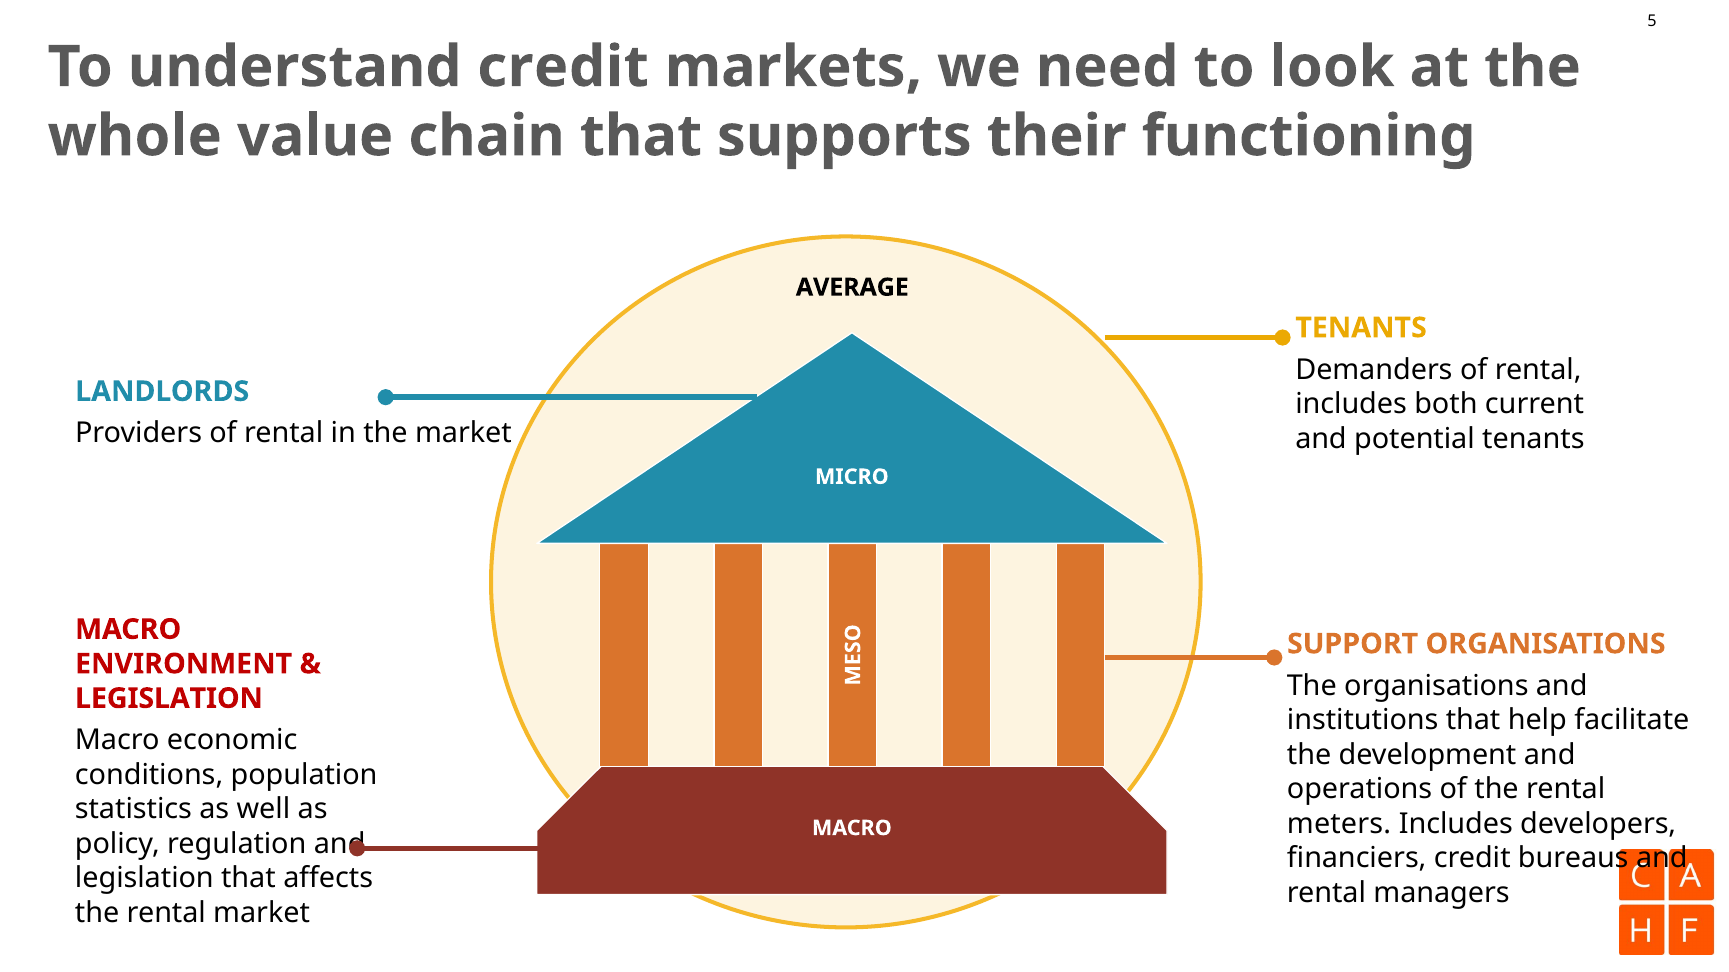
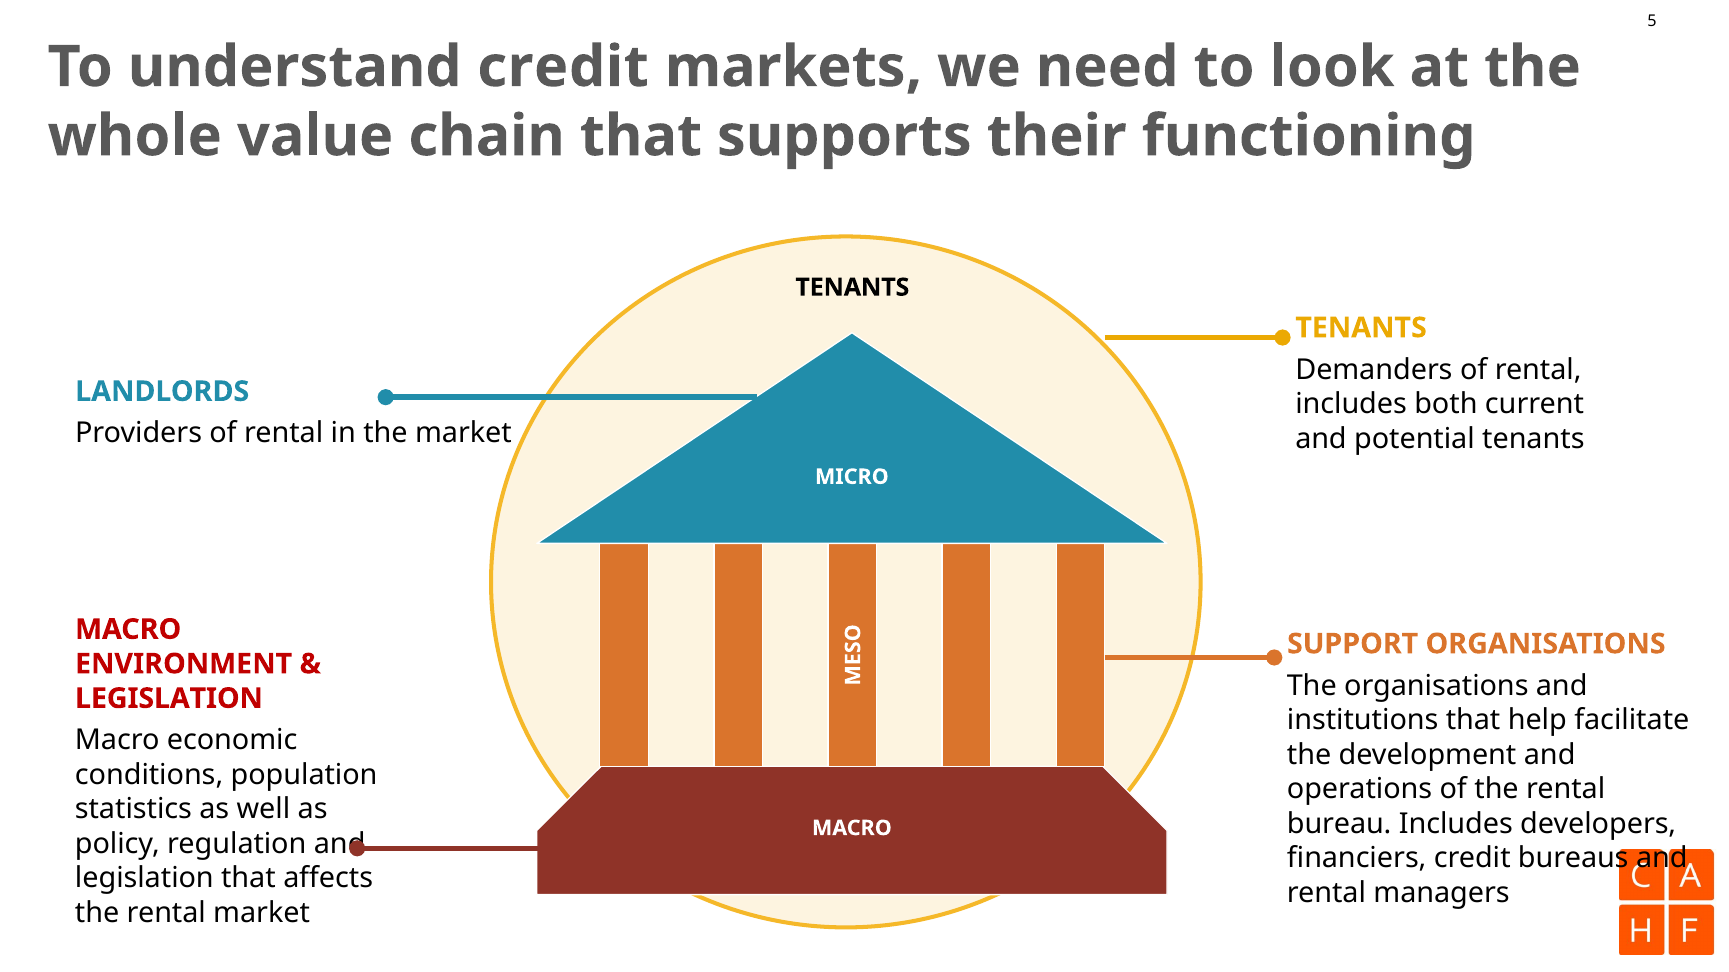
AVERAGE: AVERAGE -> TENANTS (852, 288)
meters: meters -> bureau (1339, 824)
